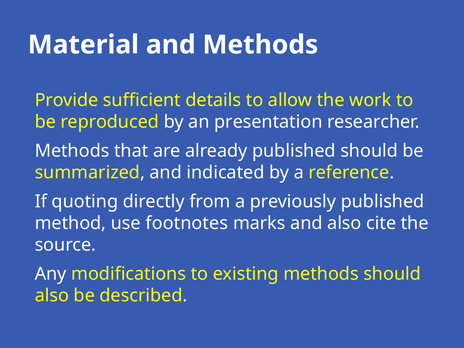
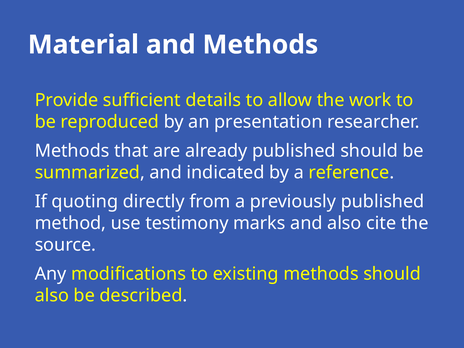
footnotes: footnotes -> testimony (187, 223)
